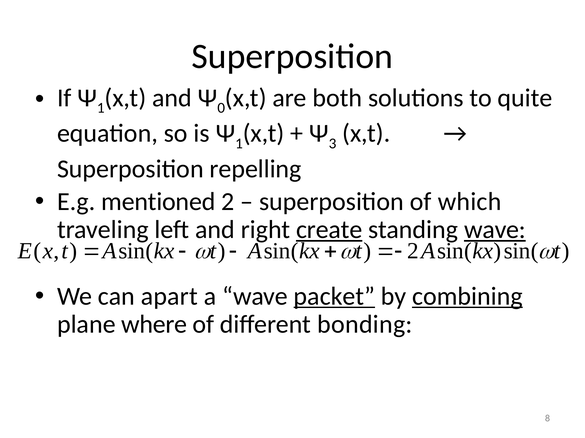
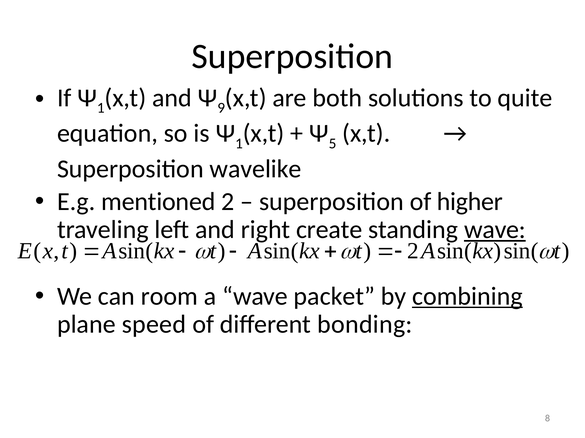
0: 0 -> 9 (221, 108)
3: 3 -> 5 (333, 144)
repelling: repelling -> wavelike (256, 169)
which: which -> higher (470, 202)
create underline: present -> none (329, 230)
apart: apart -> room (169, 297)
packet underline: present -> none (334, 297)
where: where -> speed (154, 325)
